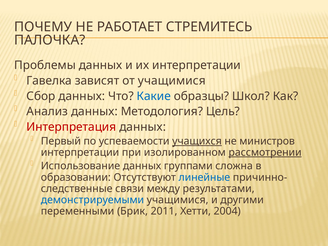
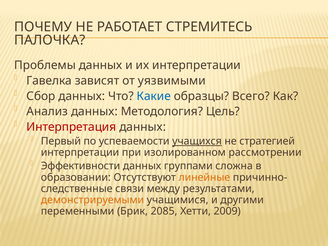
от учащимися: учащимися -> уязвимыми (172, 81)
Школ: Школ -> Всего (251, 96)
министров: министров -> стратегией (267, 141)
рассмотрении underline: present -> none (265, 152)
Использование: Использование -> Эффективности (80, 166)
линейные colour: blue -> orange (204, 177)
демонстрируемыми colour: blue -> orange (92, 200)
2011: 2011 -> 2085 (164, 211)
2004: 2004 -> 2009 (227, 211)
